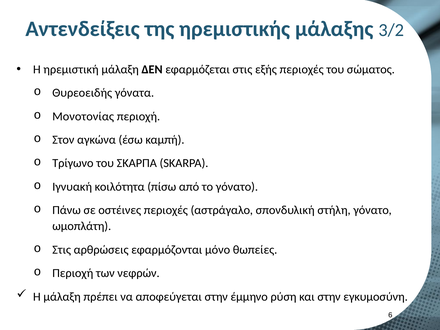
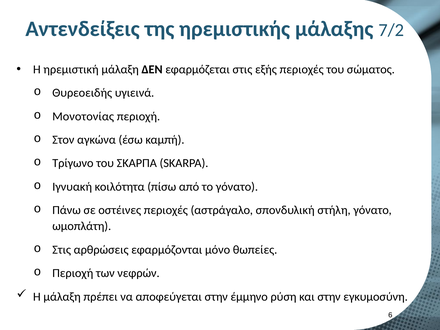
3/2: 3/2 -> 7/2 (391, 30)
γόνατα: γόνατα -> υγιεινά (135, 93)
